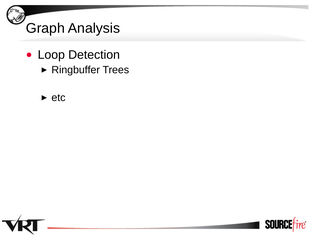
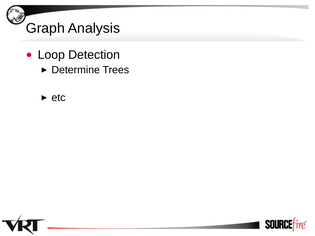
Ringbuffer: Ringbuffer -> Determine (76, 70)
